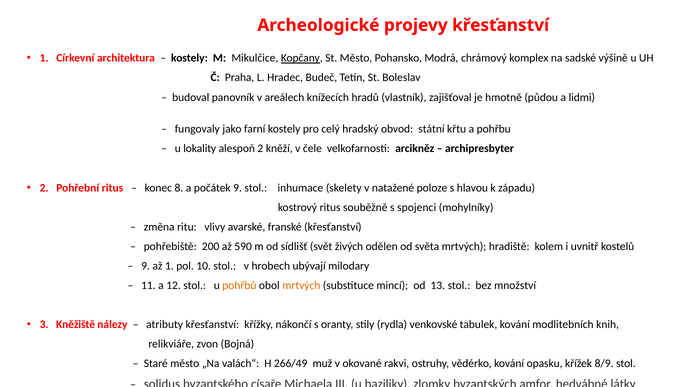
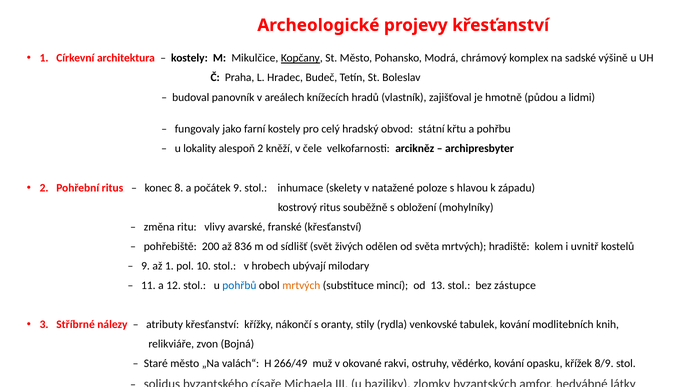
spojenci: spojenci -> obložení (417, 208)
590: 590 -> 836 (243, 247)
pohřbů colour: orange -> blue (239, 286)
množství: množství -> zástupce (515, 286)
Kněžiště: Kněžiště -> Stříbrné (76, 325)
